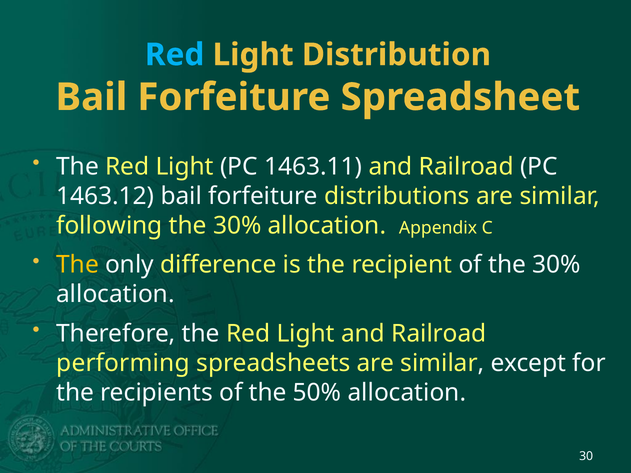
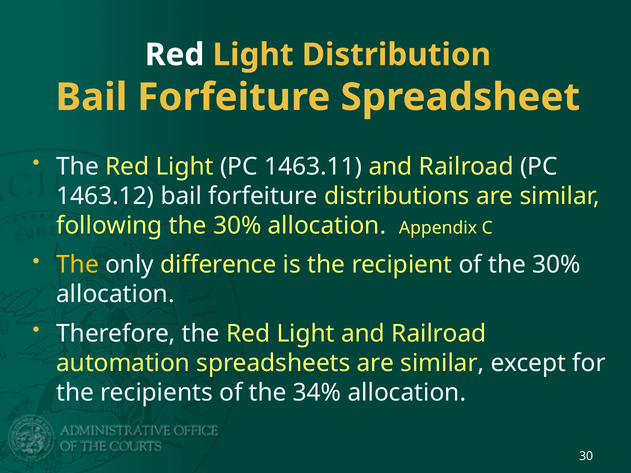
Red colour: light blue -> white (175, 55)
performing: performing -> automation (123, 363)
50%: 50% -> 34% (317, 393)
